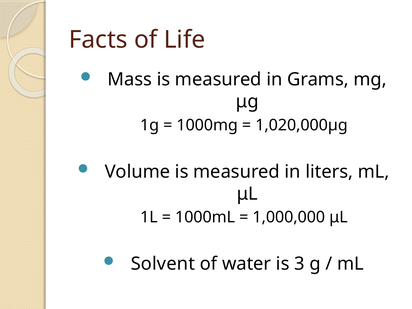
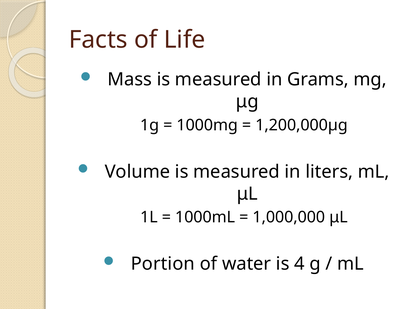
1,020,000µg: 1,020,000µg -> 1,200,000µg (301, 125)
Solvent: Solvent -> Portion (163, 264)
3: 3 -> 4 (299, 264)
